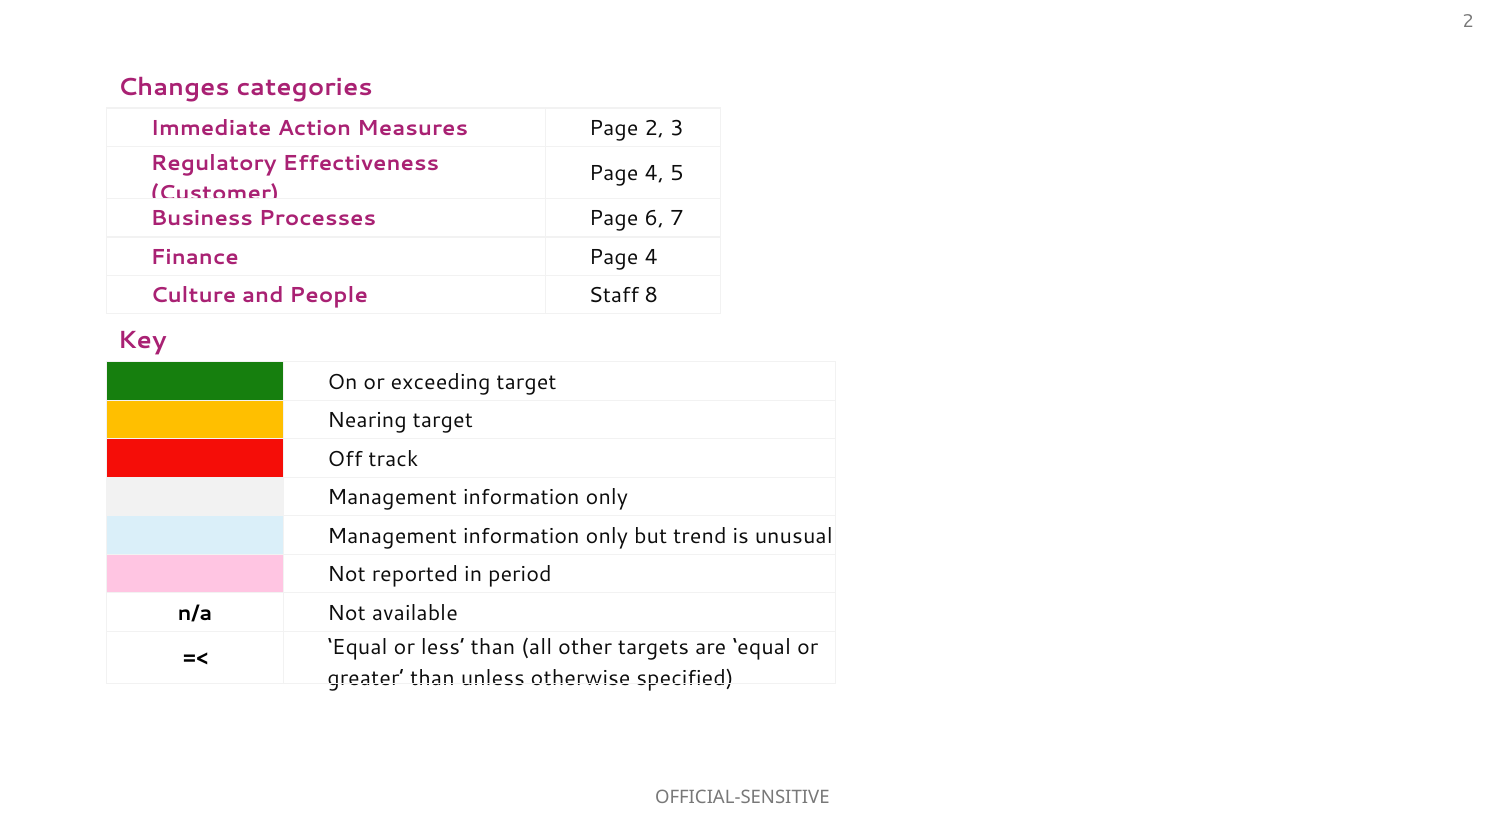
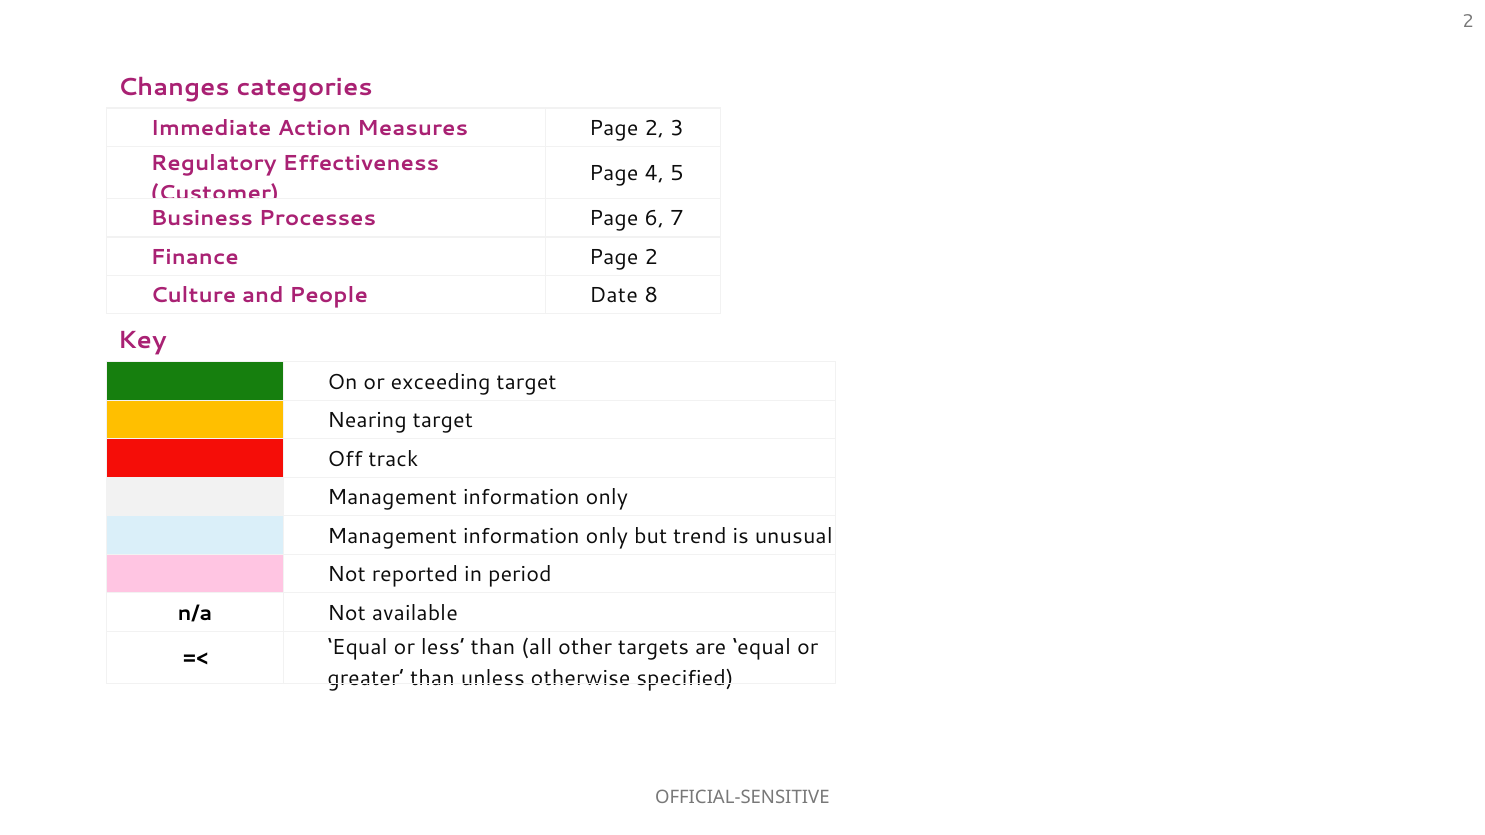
Finance Page 4: 4 -> 2 (651, 257)
Staff: Staff -> Date (614, 296)
